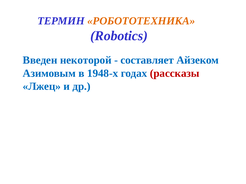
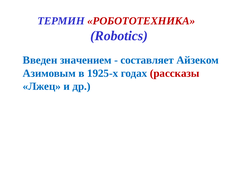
РОБОТОТЕХНИКА colour: orange -> red (141, 21)
некоторой: некоторой -> значением (86, 60)
1948-х: 1948-х -> 1925-х (103, 73)
